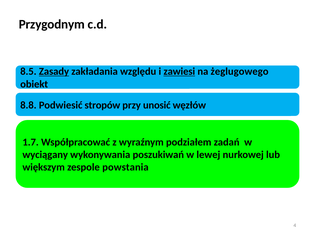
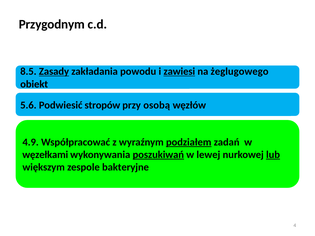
względu: względu -> powodu (138, 72)
8.8: 8.8 -> 5.6 (28, 105)
unosić: unosić -> osobą (157, 105)
1.7: 1.7 -> 4.9 (31, 142)
podziałem underline: none -> present (189, 142)
wyciągany: wyciągany -> węzełkami (45, 155)
poszukiwań underline: none -> present (158, 155)
lub underline: none -> present (273, 155)
powstania: powstania -> bakteryjne (126, 167)
